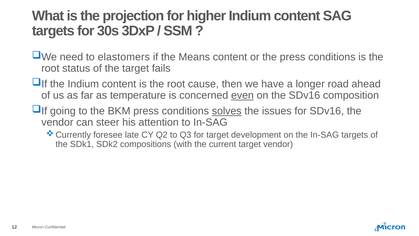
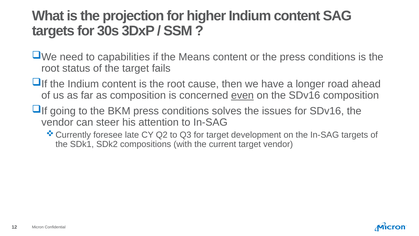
elastomers: elastomers -> capabilities (124, 57)
as temperature: temperature -> composition (138, 95)
solves underline: present -> none (227, 111)
